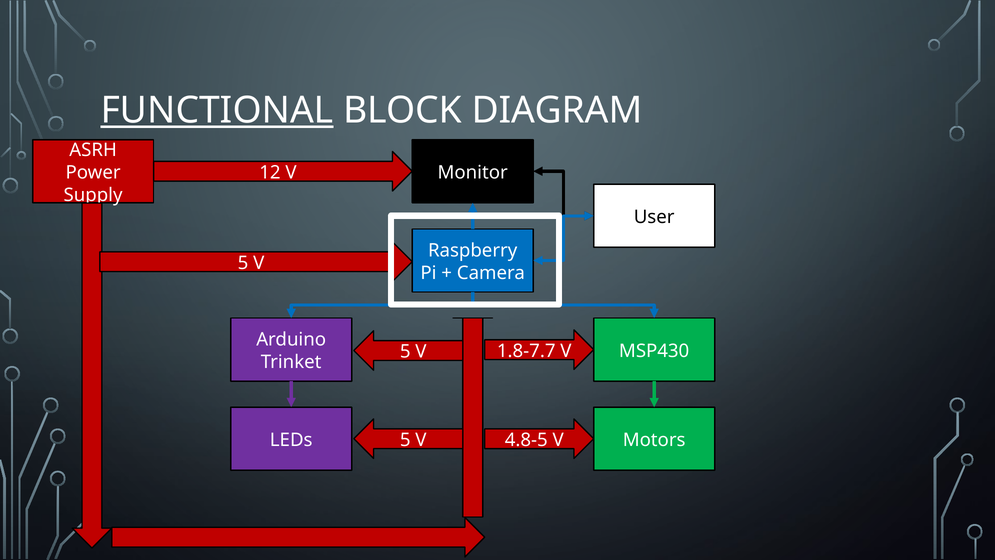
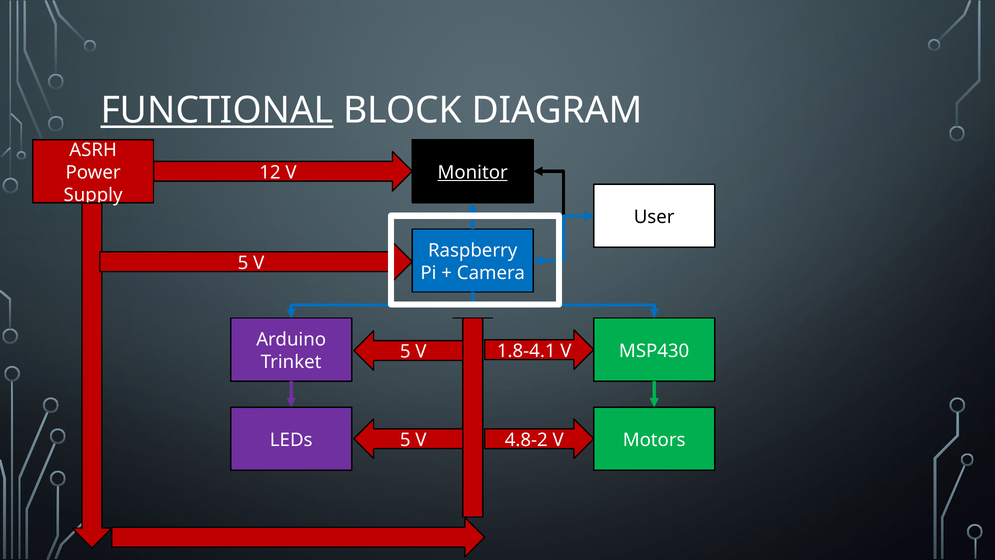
Monitor underline: none -> present (473, 172)
1.8-7.7: 1.8-7.7 -> 1.8-4.1 (526, 351)
4.8-5: 4.8-5 -> 4.8-2 (526, 440)
